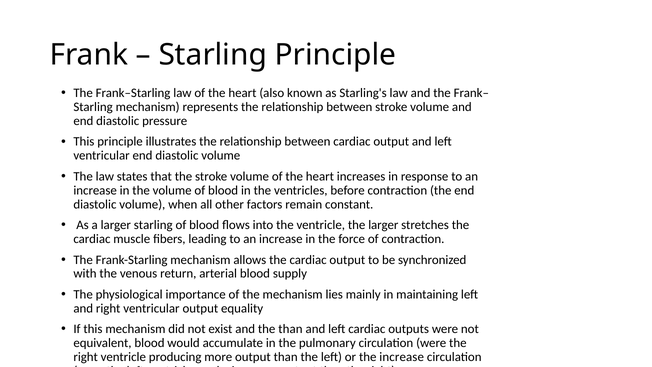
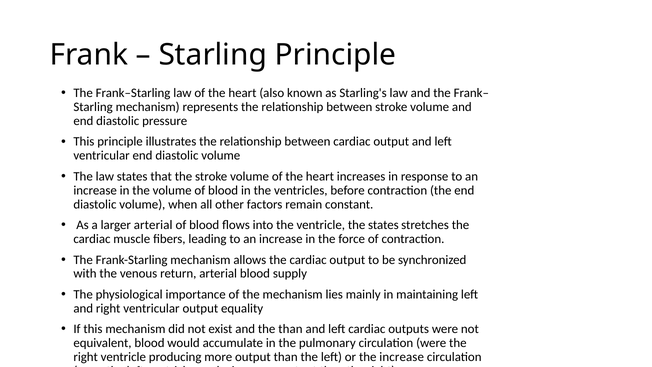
larger starling: starling -> arterial (153, 225)
the larger: larger -> states (383, 225)
